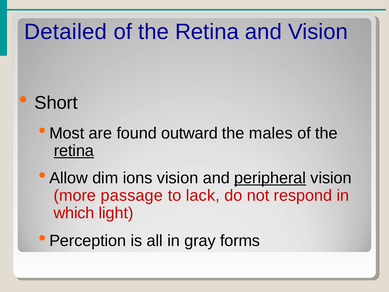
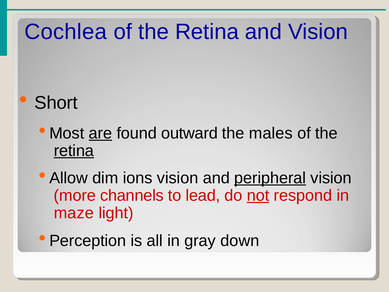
Detailed: Detailed -> Cochlea (66, 32)
are underline: none -> present (100, 133)
passage: passage -> channels (132, 195)
lack: lack -> lead (203, 195)
not underline: none -> present (258, 195)
which: which -> maze (74, 213)
forms: forms -> down (240, 241)
